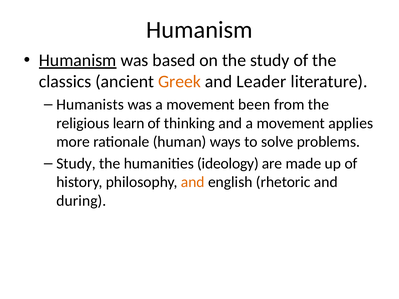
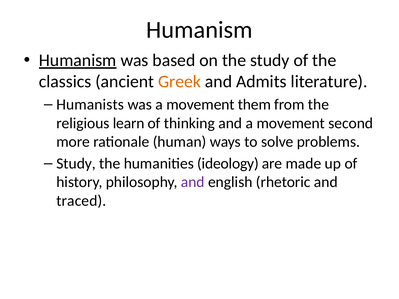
Leader: Leader -> Admits (261, 82)
been: been -> them (254, 105)
applies: applies -> second (351, 123)
and colour: orange -> purple (193, 182)
during: during -> traced (81, 201)
